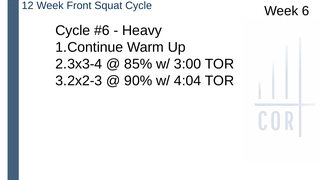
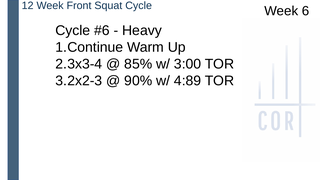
4:04: 4:04 -> 4:89 (188, 81)
